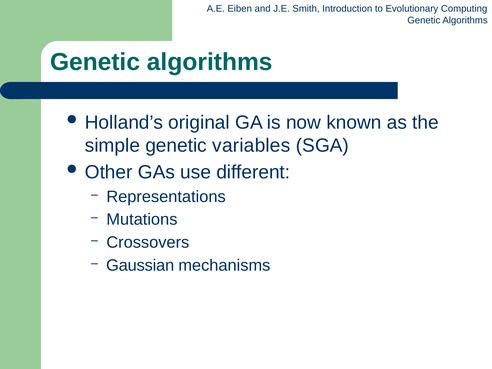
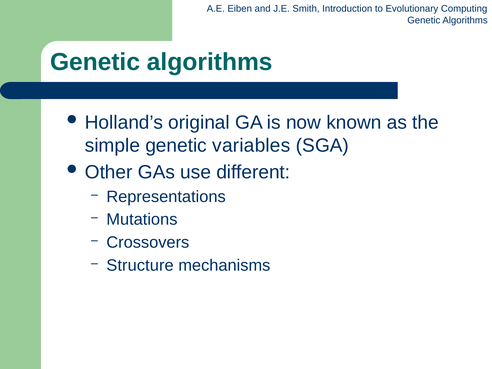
Gaussian: Gaussian -> Structure (140, 265)
